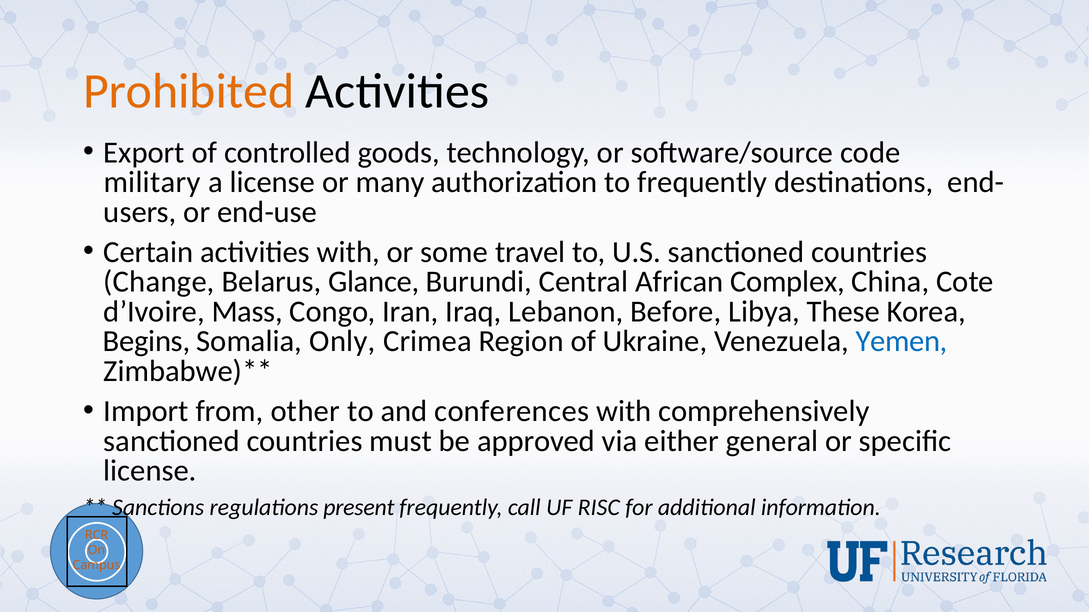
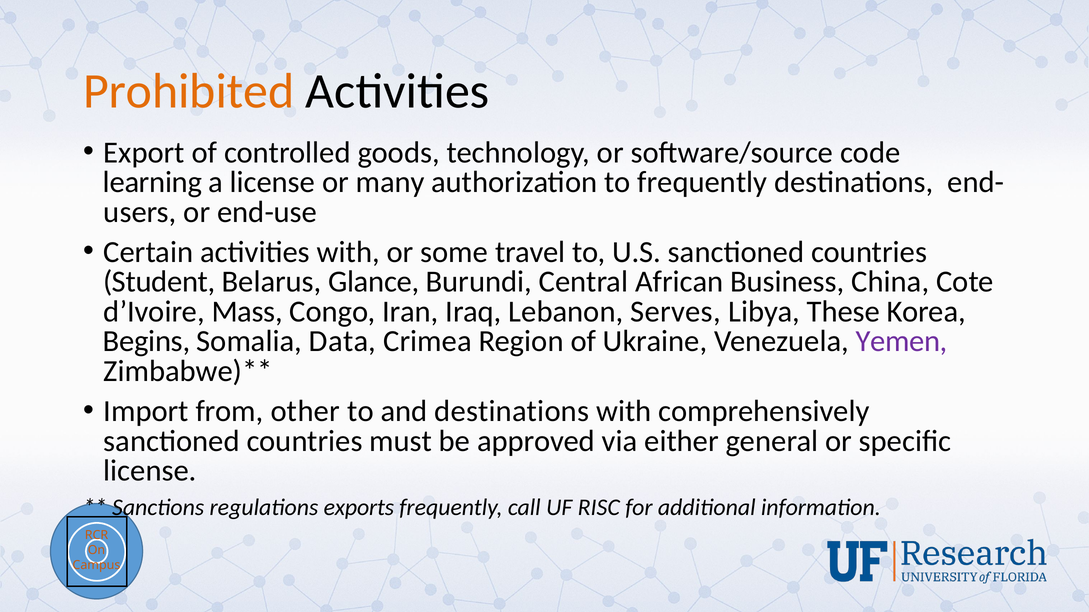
military: military -> learning (152, 182)
Change: Change -> Student (159, 282)
Complex: Complex -> Business (787, 282)
Before: Before -> Serves (676, 312)
Only: Only -> Data (343, 342)
Yemen colour: blue -> purple (902, 342)
and conferences: conferences -> destinations (512, 412)
present: present -> exports (359, 508)
